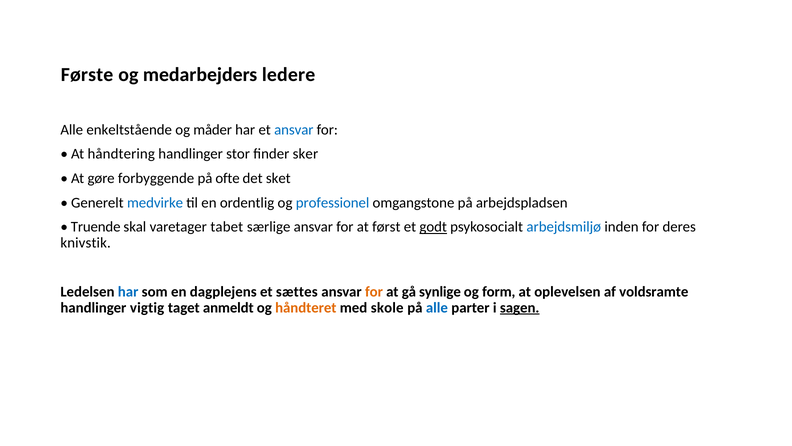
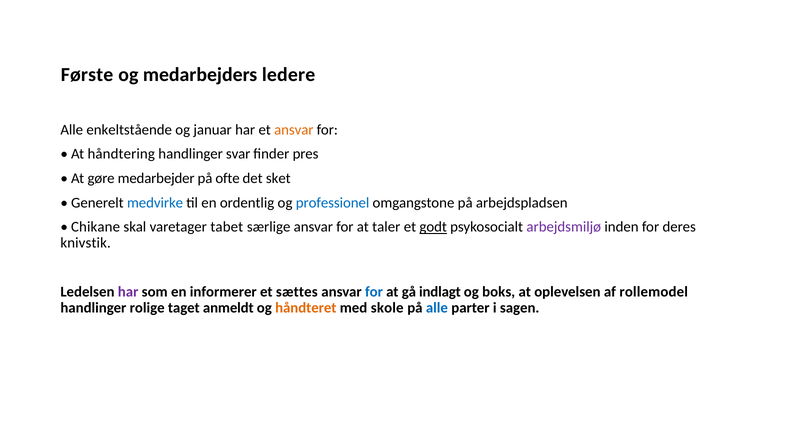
måder: måder -> januar (213, 129)
ansvar colour: blue -> orange (294, 129)
stor: stor -> svar (238, 154)
sker: sker -> pres (306, 154)
forbyggende: forbyggende -> medarbejder (156, 178)
Truende: Truende -> Chikane (96, 227)
først: først -> taler (386, 227)
arbejdsmiljø colour: blue -> purple (564, 227)
har colour: blue -> purple (128, 291)
dagplejens: dagplejens -> informerer (223, 291)
for colour: orange -> blue (374, 291)
synlige: synlige -> indlagt (440, 291)
form: form -> boks (499, 291)
voldsramte: voldsramte -> rollemodel (654, 291)
vigtig: vigtig -> rolige (147, 307)
sagen underline: present -> none (520, 307)
